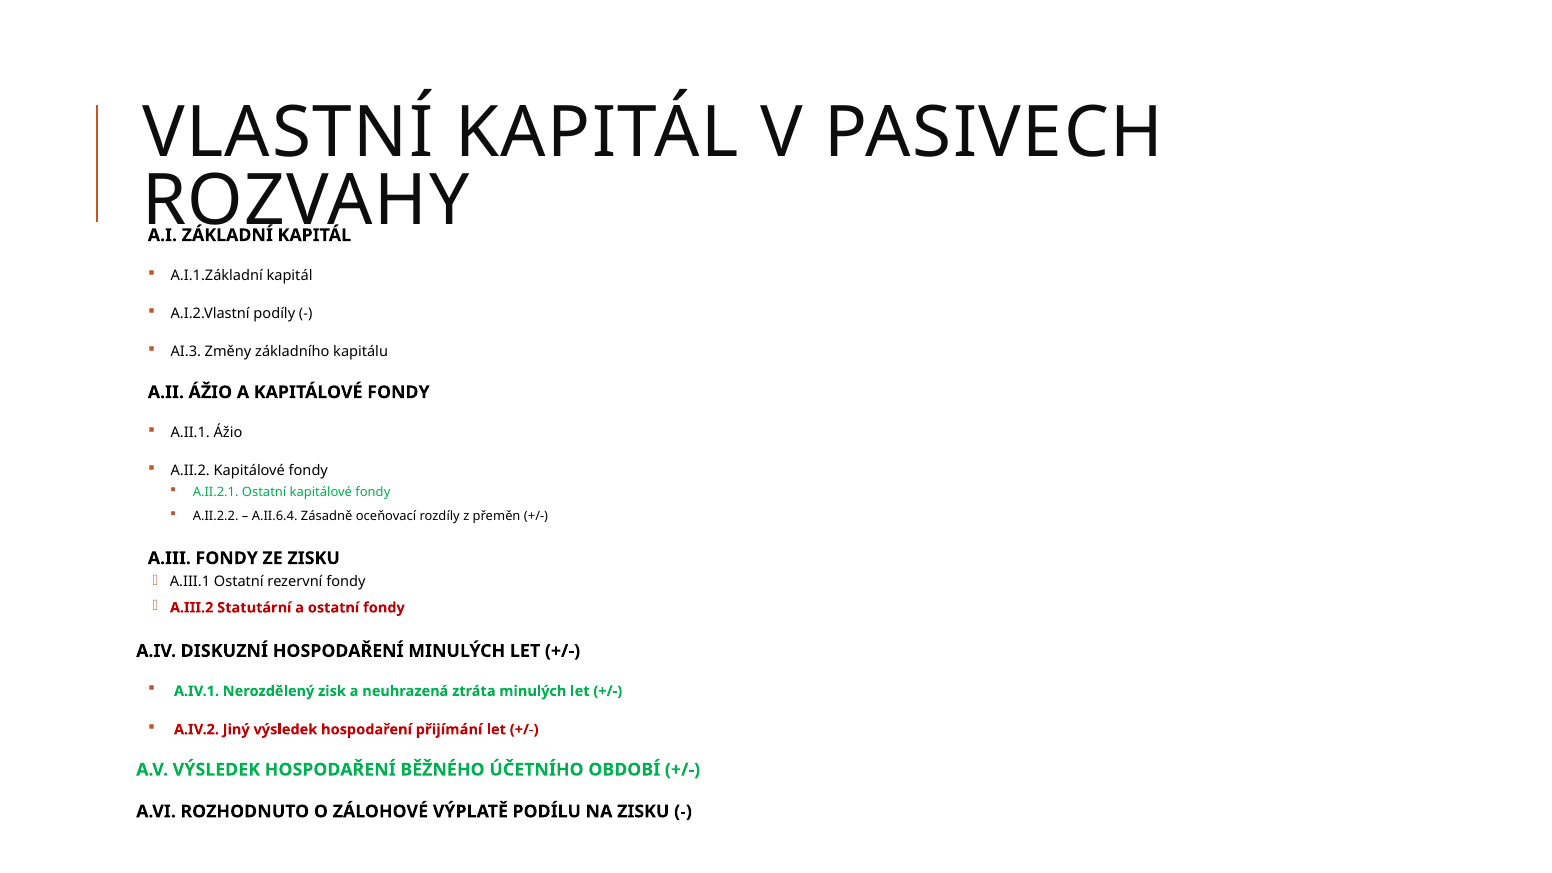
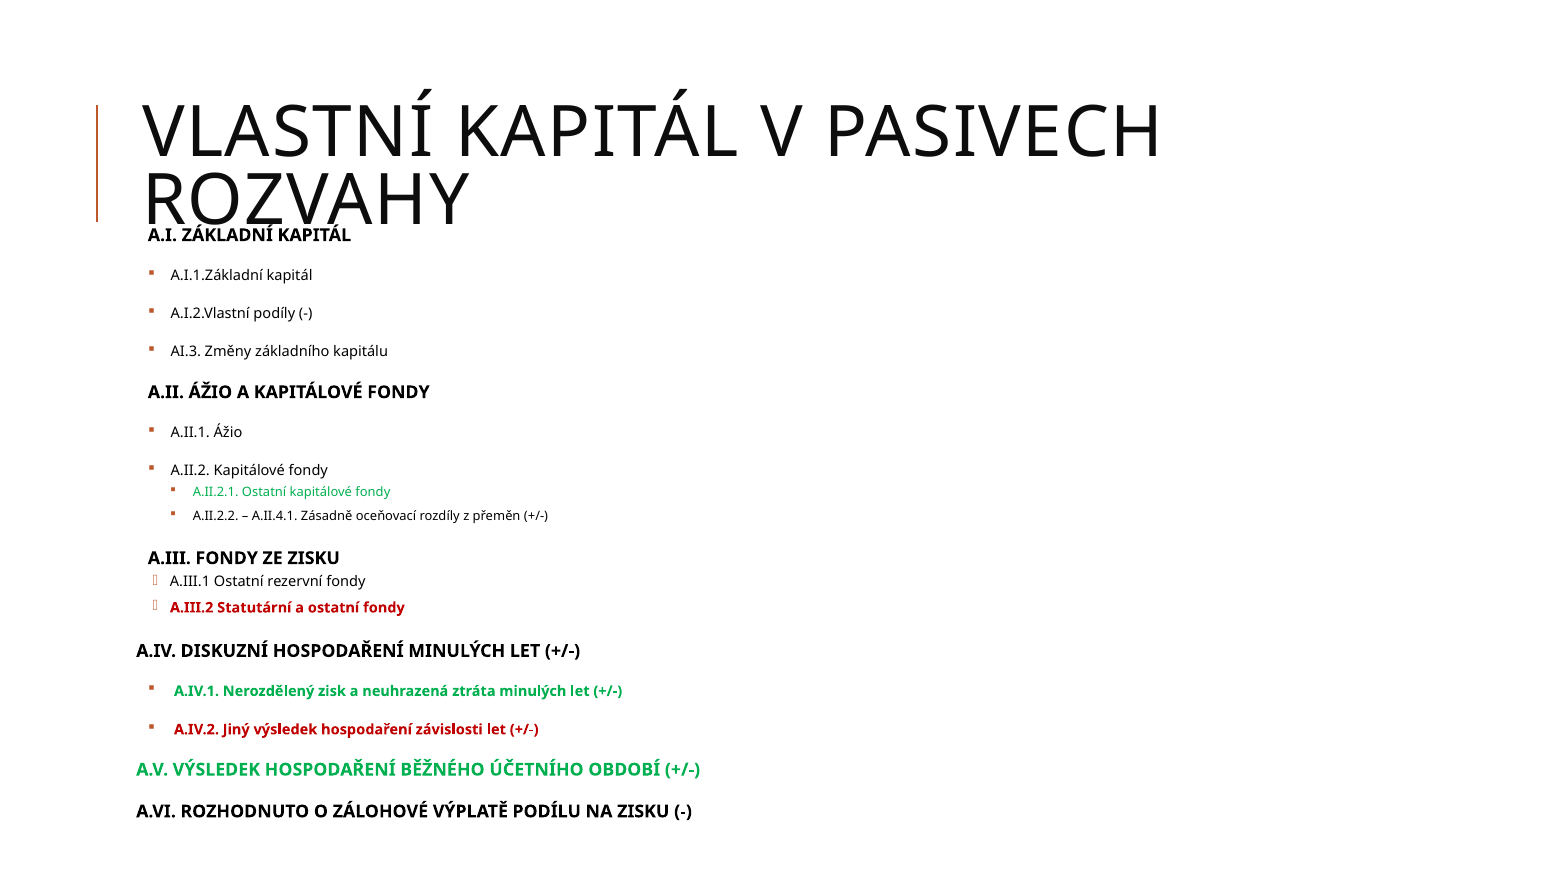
A.II.6.4: A.II.6.4 -> A.II.4.1 (275, 516)
přijímání: přijímání -> závislosti (449, 730)
